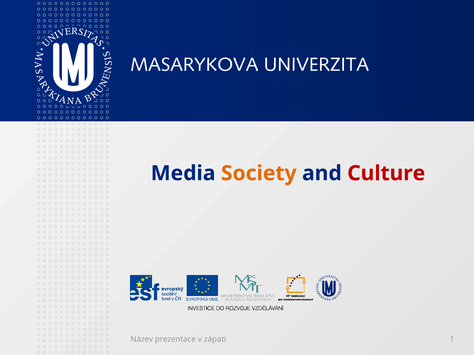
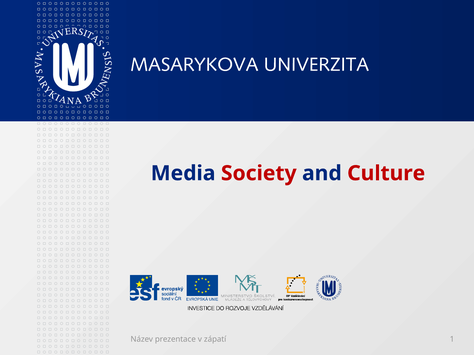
Society colour: orange -> red (259, 174)
